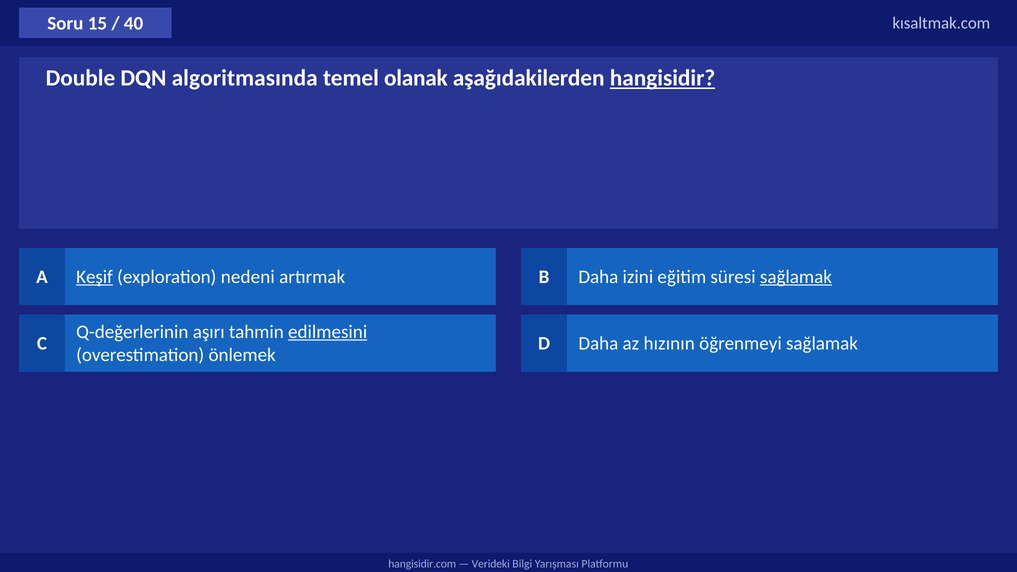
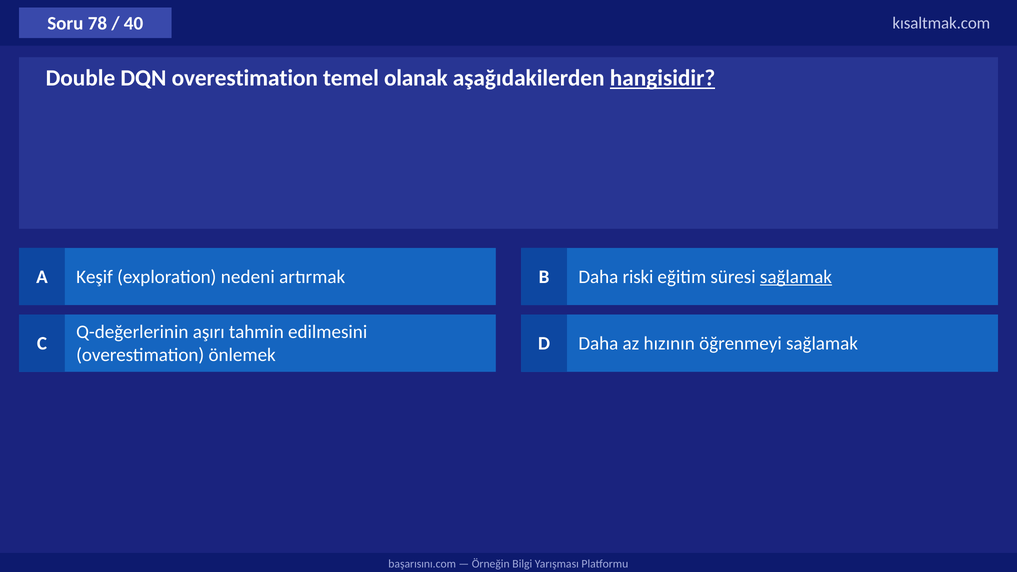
15: 15 -> 78 (97, 23)
DQN algoritmasında: algoritmasında -> overestimation (245, 78)
Keşif underline: present -> none (95, 277)
izini: izini -> riski (638, 277)
edilmesini underline: present -> none (328, 332)
hangisidir.com: hangisidir.com -> başarısını.com (422, 564)
Verideki: Verideki -> Örneğin (491, 564)
